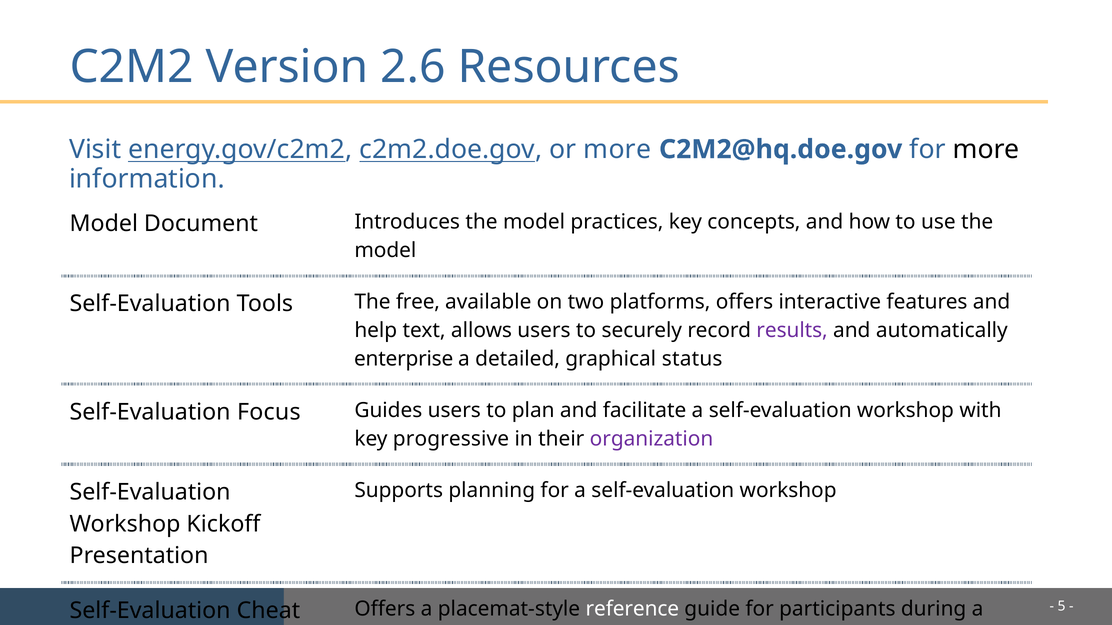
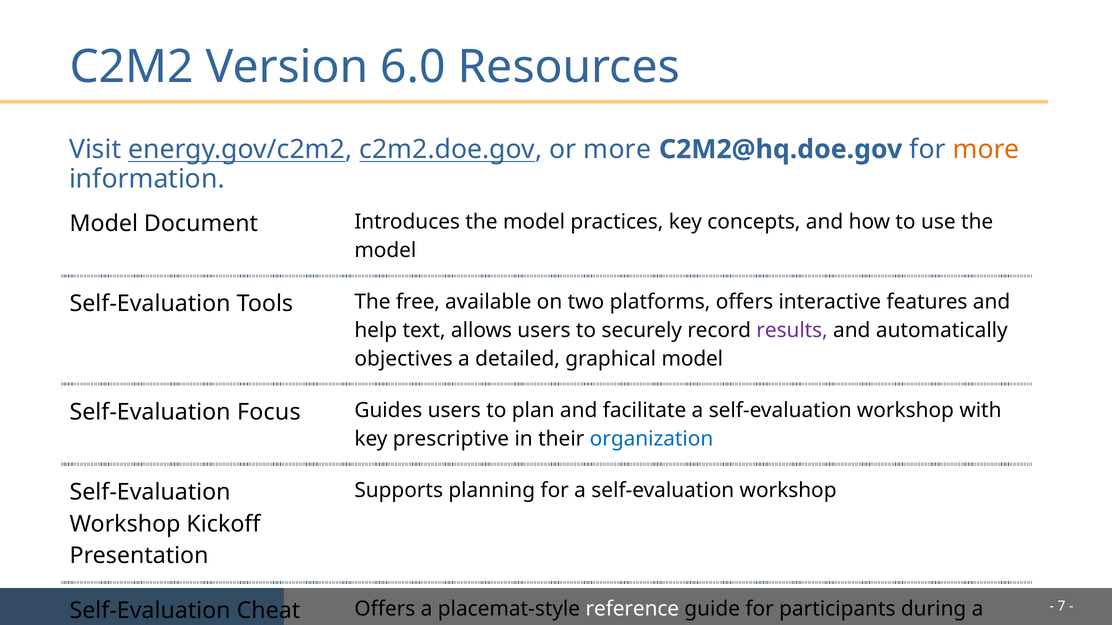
2.6: 2.6 -> 6.0 (413, 67)
more colour: black -> orange (986, 149)
enterprise: enterprise -> objectives (404, 359)
graphical status: status -> model (692, 359)
progressive: progressive -> prescriptive (451, 439)
organization colour: purple -> blue (652, 439)
5: 5 -> 7 (1062, 607)
